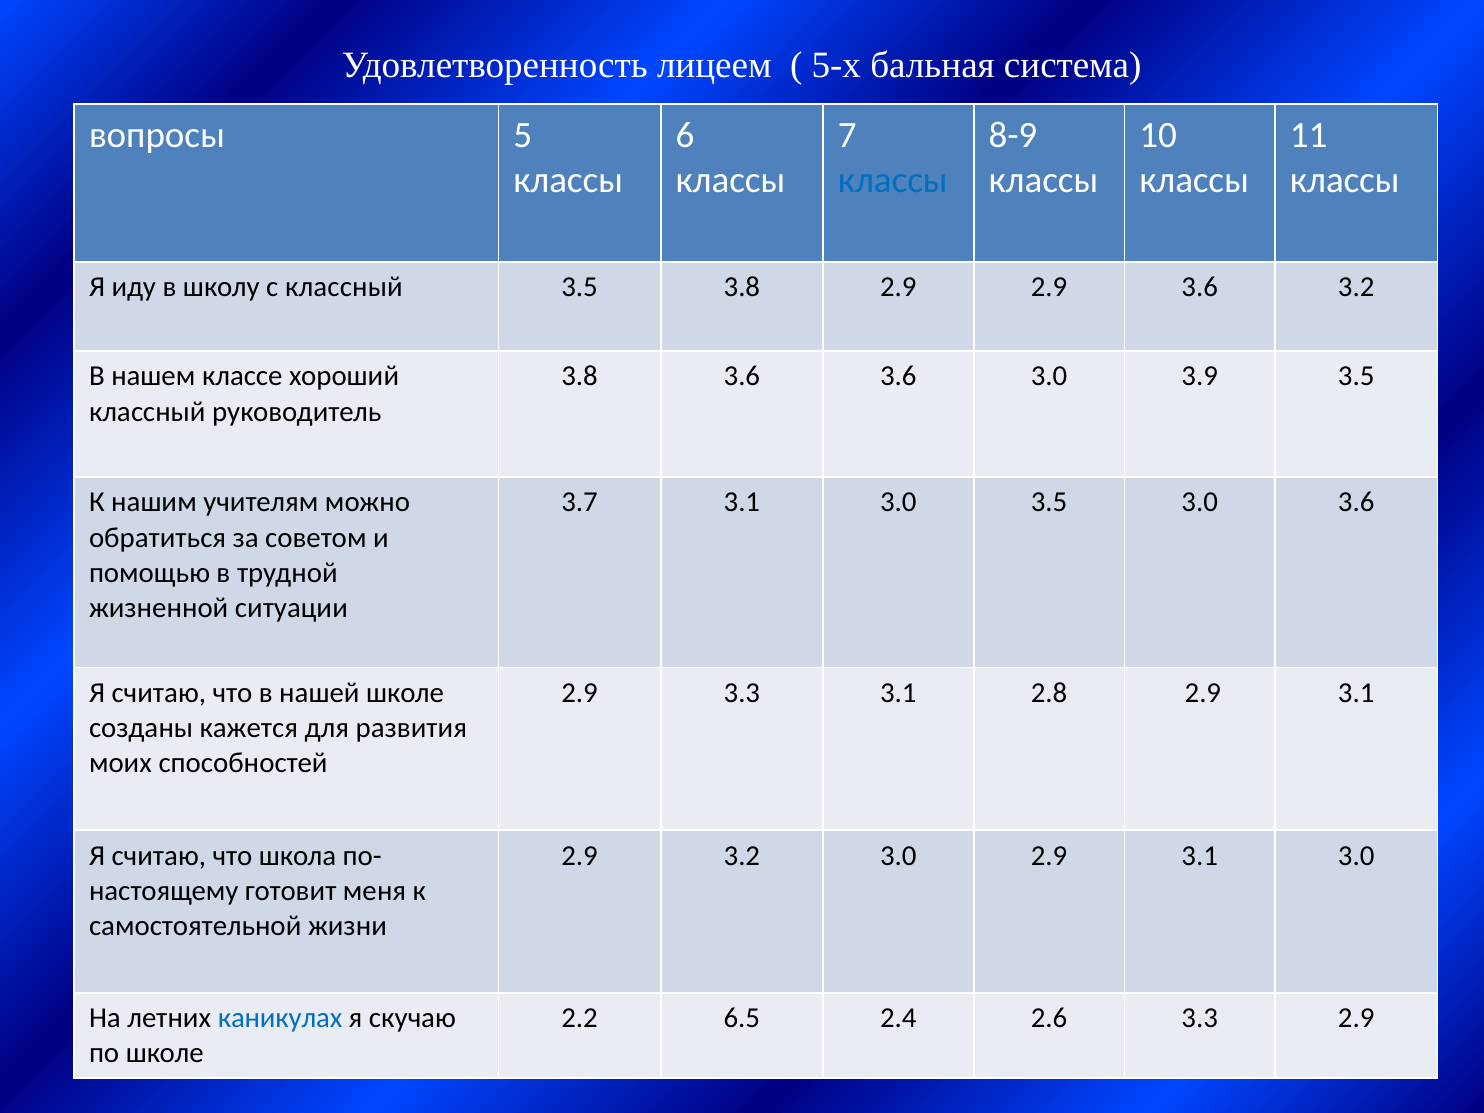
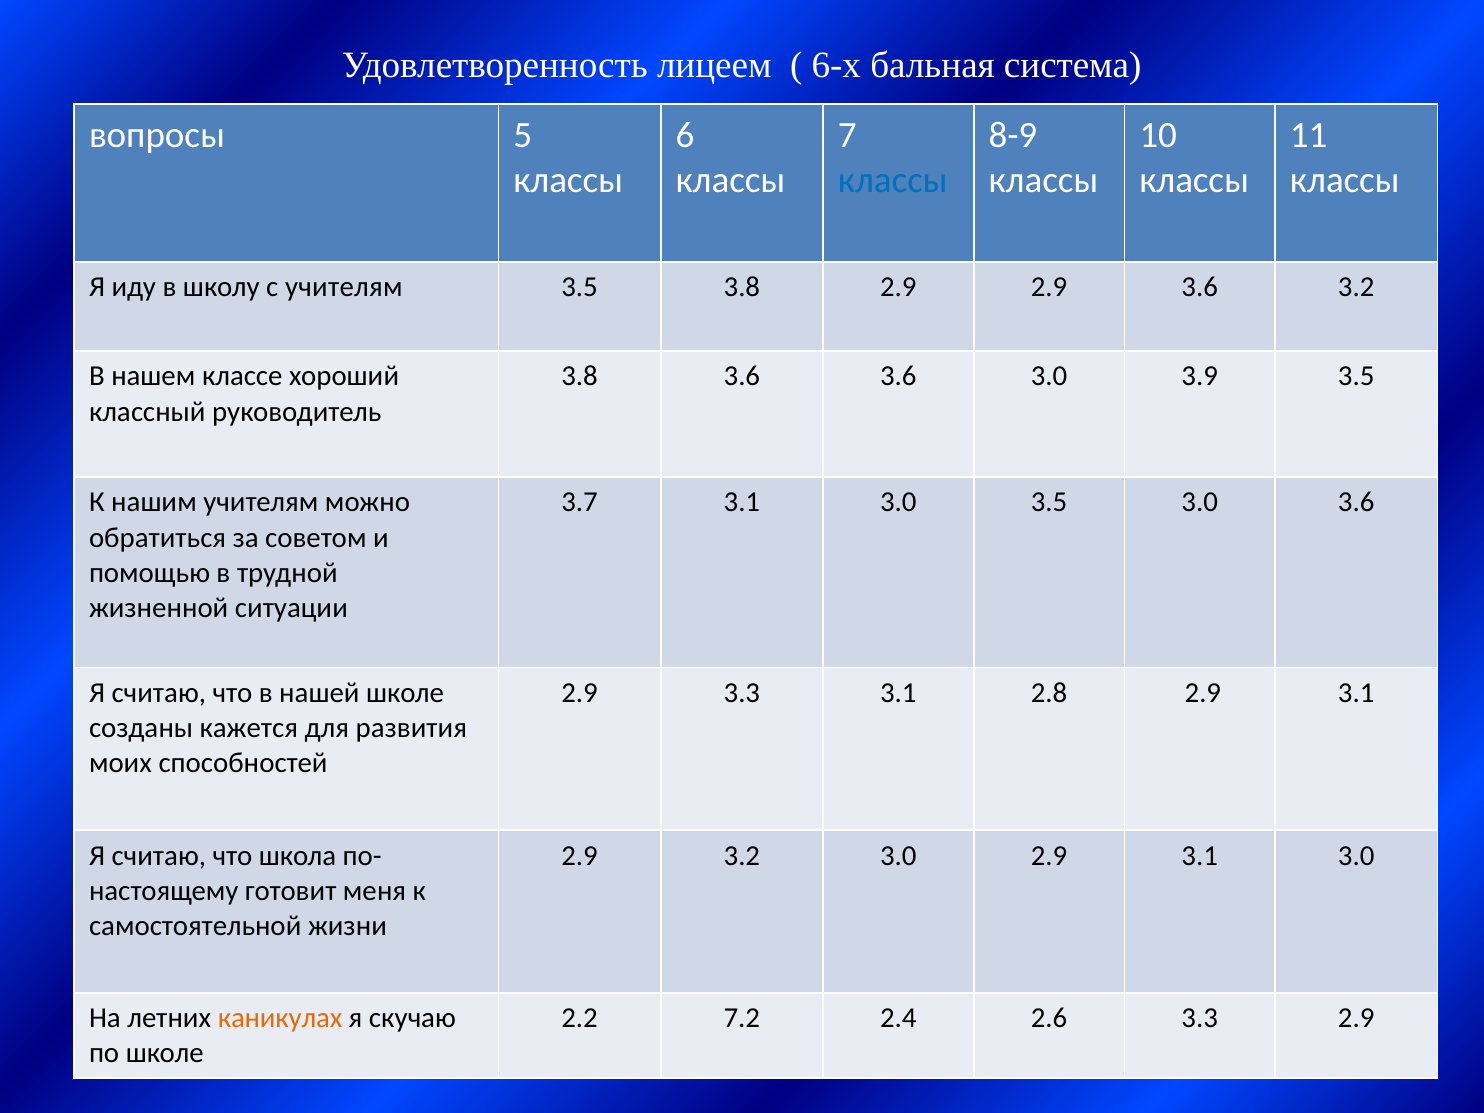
5-х: 5-х -> 6-х (836, 65)
с классный: классный -> учителям (344, 287)
каникулах colour: blue -> orange (280, 1018)
6.5: 6.5 -> 7.2 (742, 1018)
